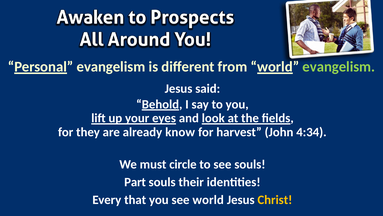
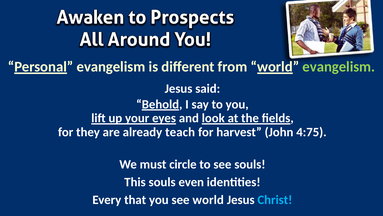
know: know -> teach (180, 132)
4:34: 4:34 -> 4:75 (311, 132)
Part: Part -> This (135, 182)
their: their -> even (191, 182)
Christ colour: yellow -> light blue (275, 199)
